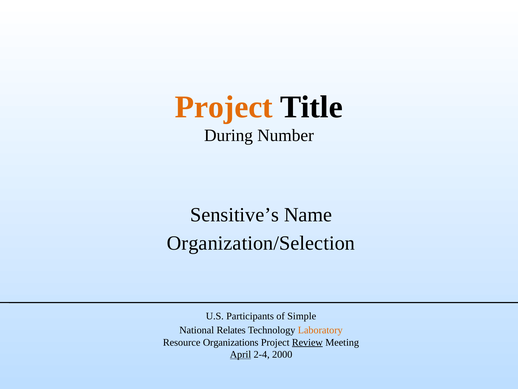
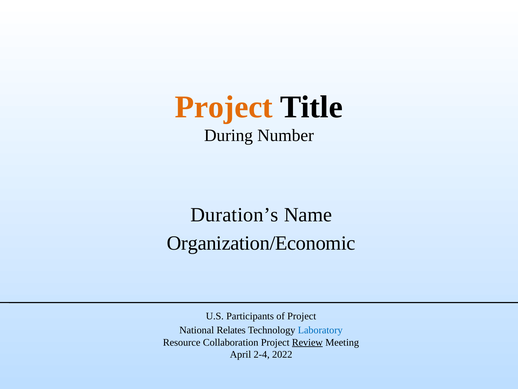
Sensitive’s: Sensitive’s -> Duration’s (234, 215)
Organization/Selection: Organization/Selection -> Organization/Economic (261, 243)
of Simple: Simple -> Project (302, 316)
Laboratory colour: orange -> blue (320, 330)
Organizations: Organizations -> Collaboration (231, 342)
April underline: present -> none (241, 354)
2000: 2000 -> 2022 (282, 354)
